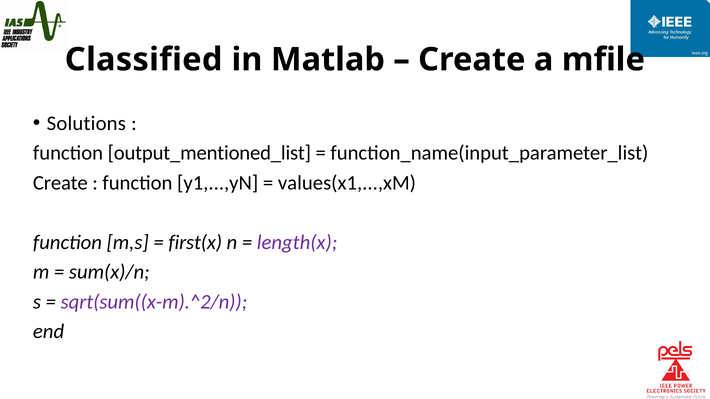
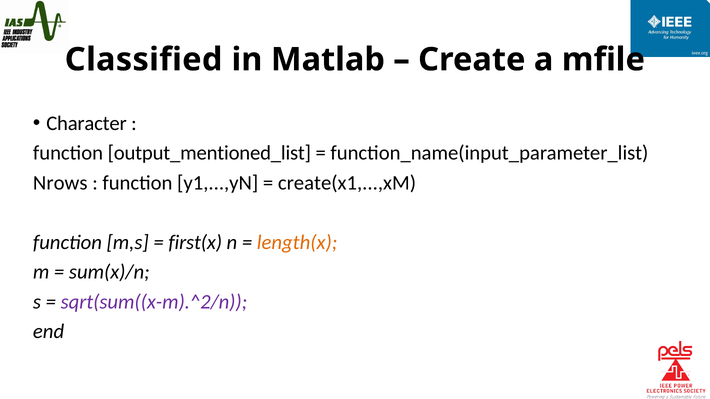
Solutions: Solutions -> Character (87, 123)
Create: Create -> Nrows (60, 183)
values(x1,...,xM: values(x1,...,xM -> create(x1,...,xM (347, 183)
length(x colour: purple -> orange (297, 242)
